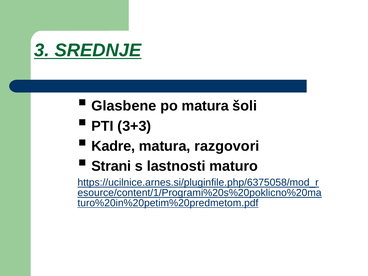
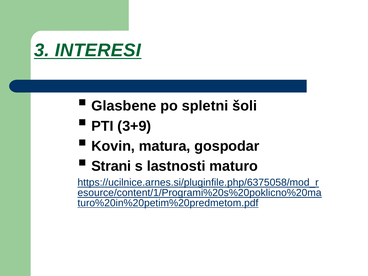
SREDNJE: SREDNJE -> INTERESI (98, 50)
po matura: matura -> spletni (205, 106)
3+3: 3+3 -> 3+9 (134, 126)
Kadre: Kadre -> Kovin (113, 146)
razgovori: razgovori -> gospodar (227, 146)
